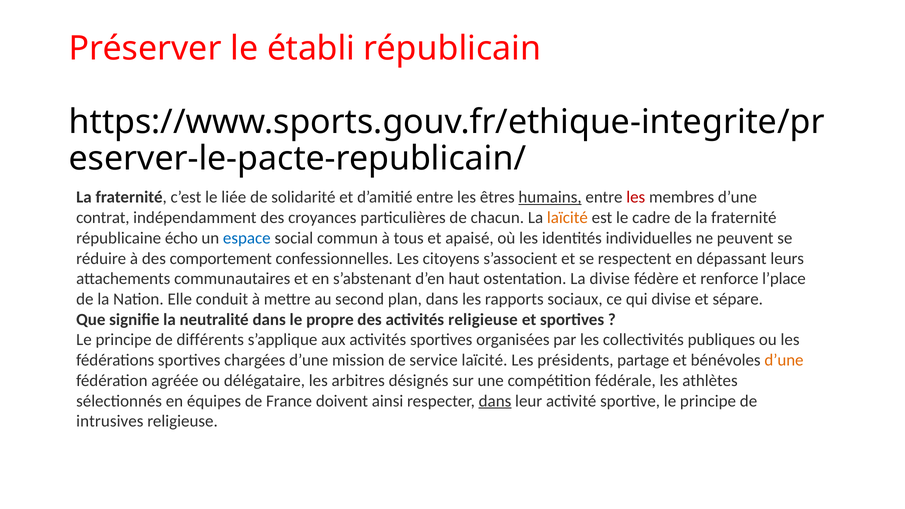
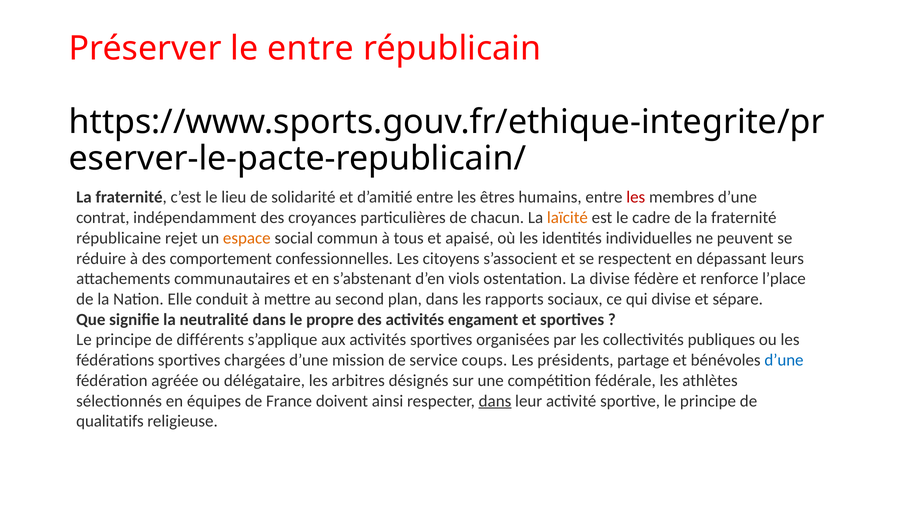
le établi: établi -> entre (311, 49)
liée: liée -> lieu (234, 197)
humains underline: present -> none (550, 197)
écho: écho -> rejet (181, 238)
espace colour: blue -> orange (247, 238)
haut: haut -> viols (464, 279)
activités religieuse: religieuse -> engament (483, 320)
service laïcité: laïcité -> coups (484, 360)
d’une colour: orange -> blue (784, 360)
intrusives: intrusives -> qualitatifs (110, 421)
